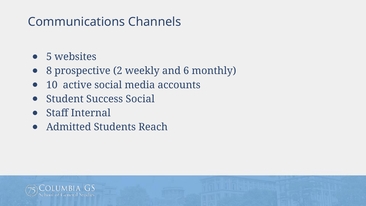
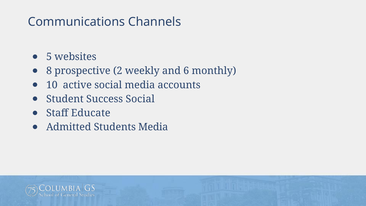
Internal: Internal -> Educate (91, 113)
Students Reach: Reach -> Media (153, 127)
